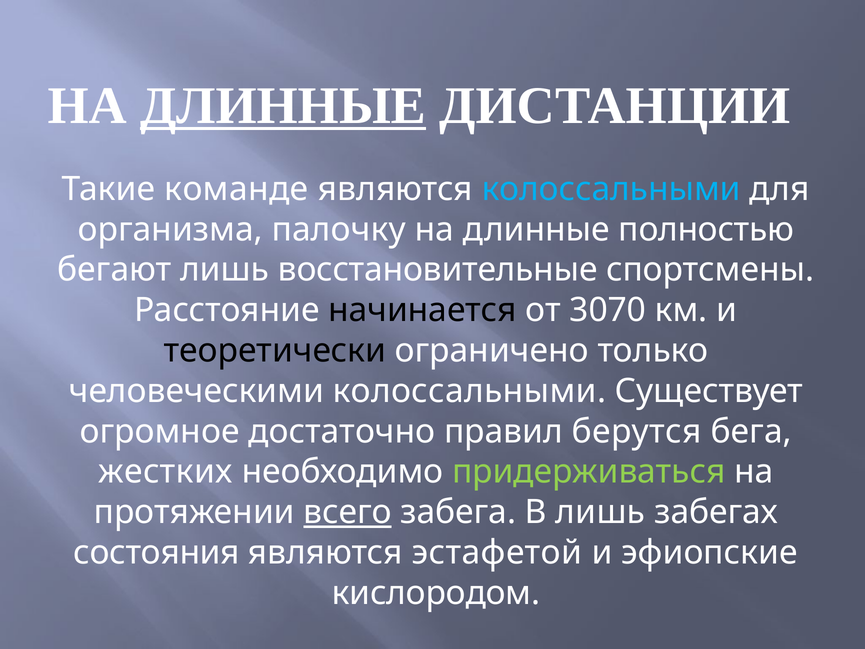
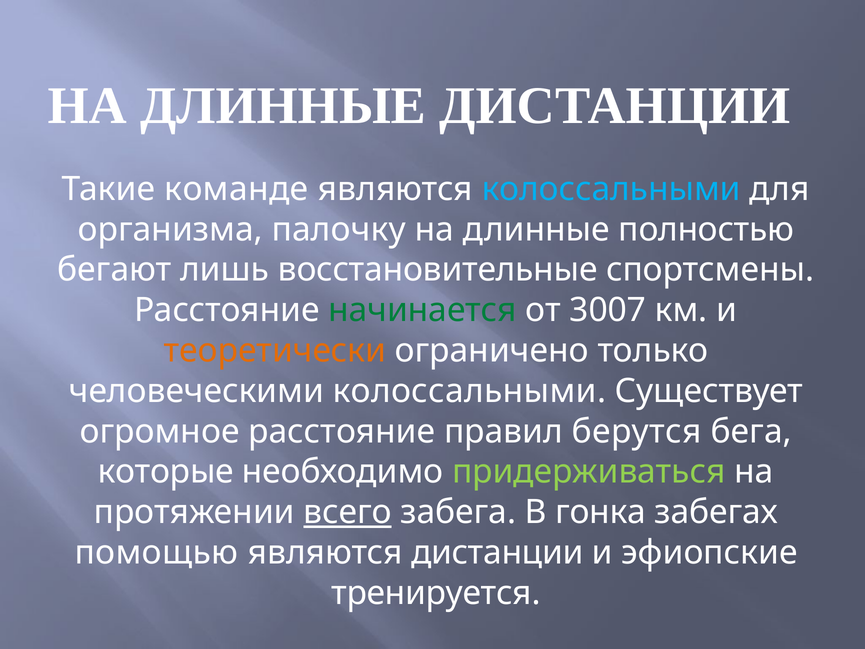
ДЛИННЫЕ underline: present -> none (283, 106)
начинается colour: black -> green (423, 310)
3070: 3070 -> 3007 (608, 310)
теоретически colour: black -> orange (275, 351)
огромное достаточно: достаточно -> расстояние (342, 431)
жестких: жестких -> которые (166, 472)
В лишь: лишь -> гонка (601, 512)
состояния: состояния -> помощью (156, 552)
являются эстафетой: эстафетой -> дистанции (497, 552)
кислородом: кислородом -> тренируется (436, 593)
